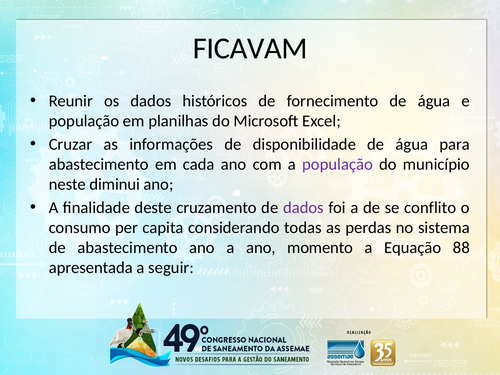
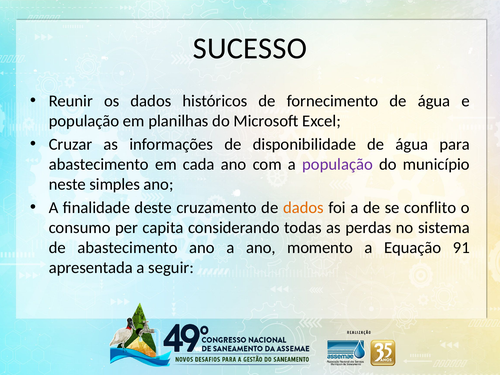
FICAVAM: FICAVAM -> SUCESSO (250, 48)
diminui: diminui -> simples (115, 184)
dados colour: purple -> orange (303, 208)
88: 88 -> 91 (461, 248)
